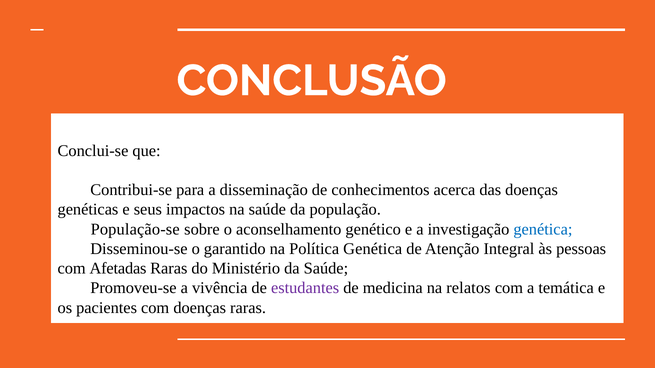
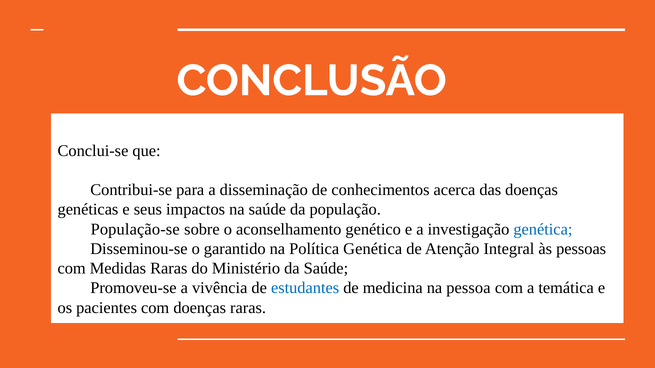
Afetadas: Afetadas -> Medidas (118, 269)
estudantes colour: purple -> blue (305, 288)
relatos: relatos -> pessoa (468, 288)
